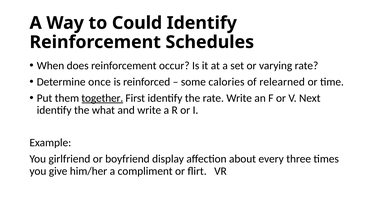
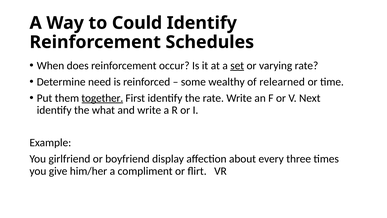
set underline: none -> present (237, 65)
once: once -> need (100, 82)
calories: calories -> wealthy (227, 82)
